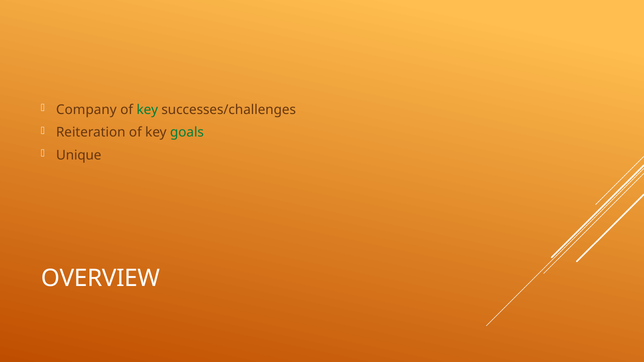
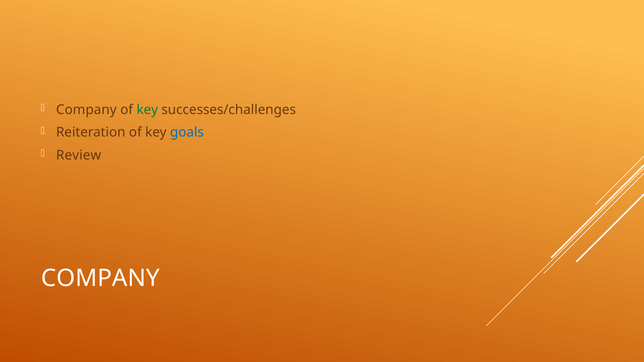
goals colour: green -> blue (187, 133)
Unique: Unique -> Review (79, 155)
OVERVIEW: OVERVIEW -> COMPANY (100, 278)
